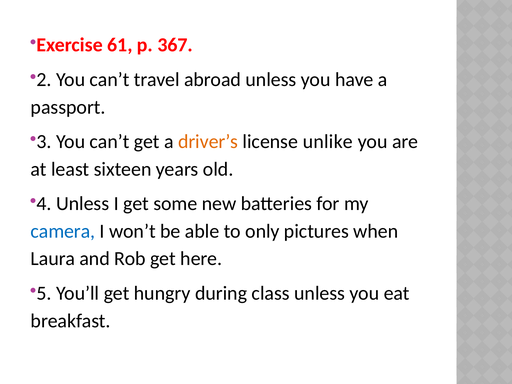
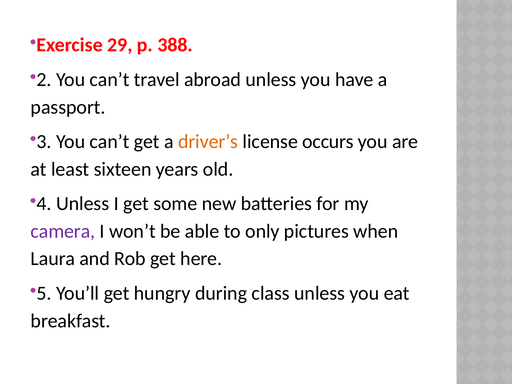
61: 61 -> 29 (120, 45)
367: 367 -> 388 (175, 45)
unlike: unlike -> occurs (328, 142)
camera colour: blue -> purple (63, 231)
